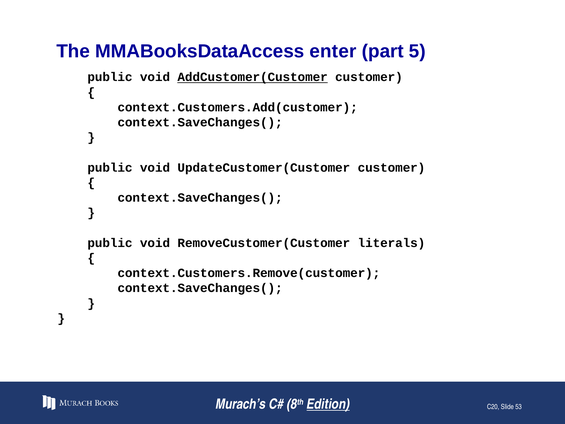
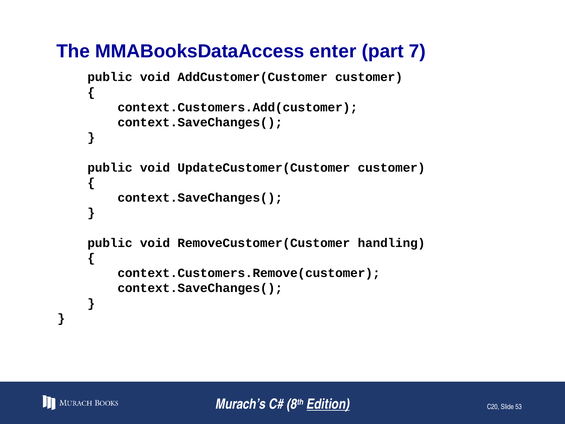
5: 5 -> 7 (417, 51)
AddCustomer(Customer underline: present -> none (253, 77)
literals: literals -> handling (391, 243)
